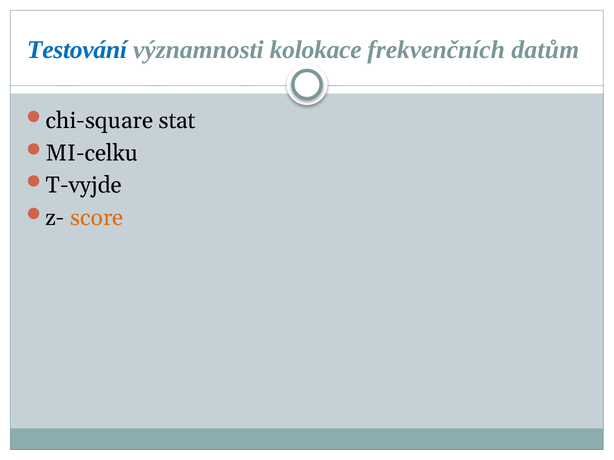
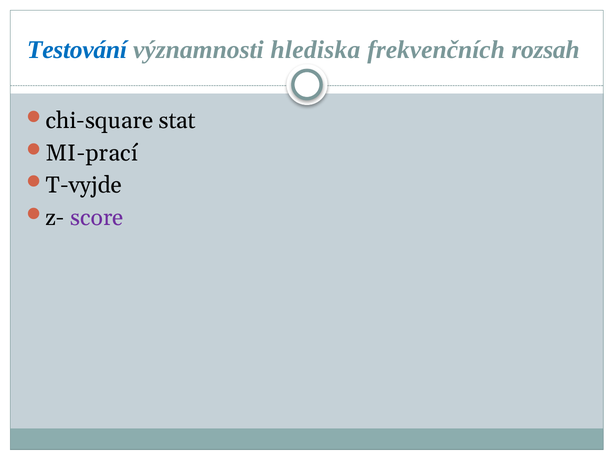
kolokace: kolokace -> hlediska (315, 50)
datům: datům -> rozsah (546, 50)
MI-celku: MI-celku -> MI-prací (92, 153)
score colour: orange -> purple (97, 218)
